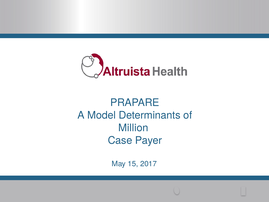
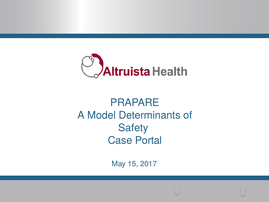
Million: Million -> Safety (133, 128)
Payer: Payer -> Portal (148, 140)
